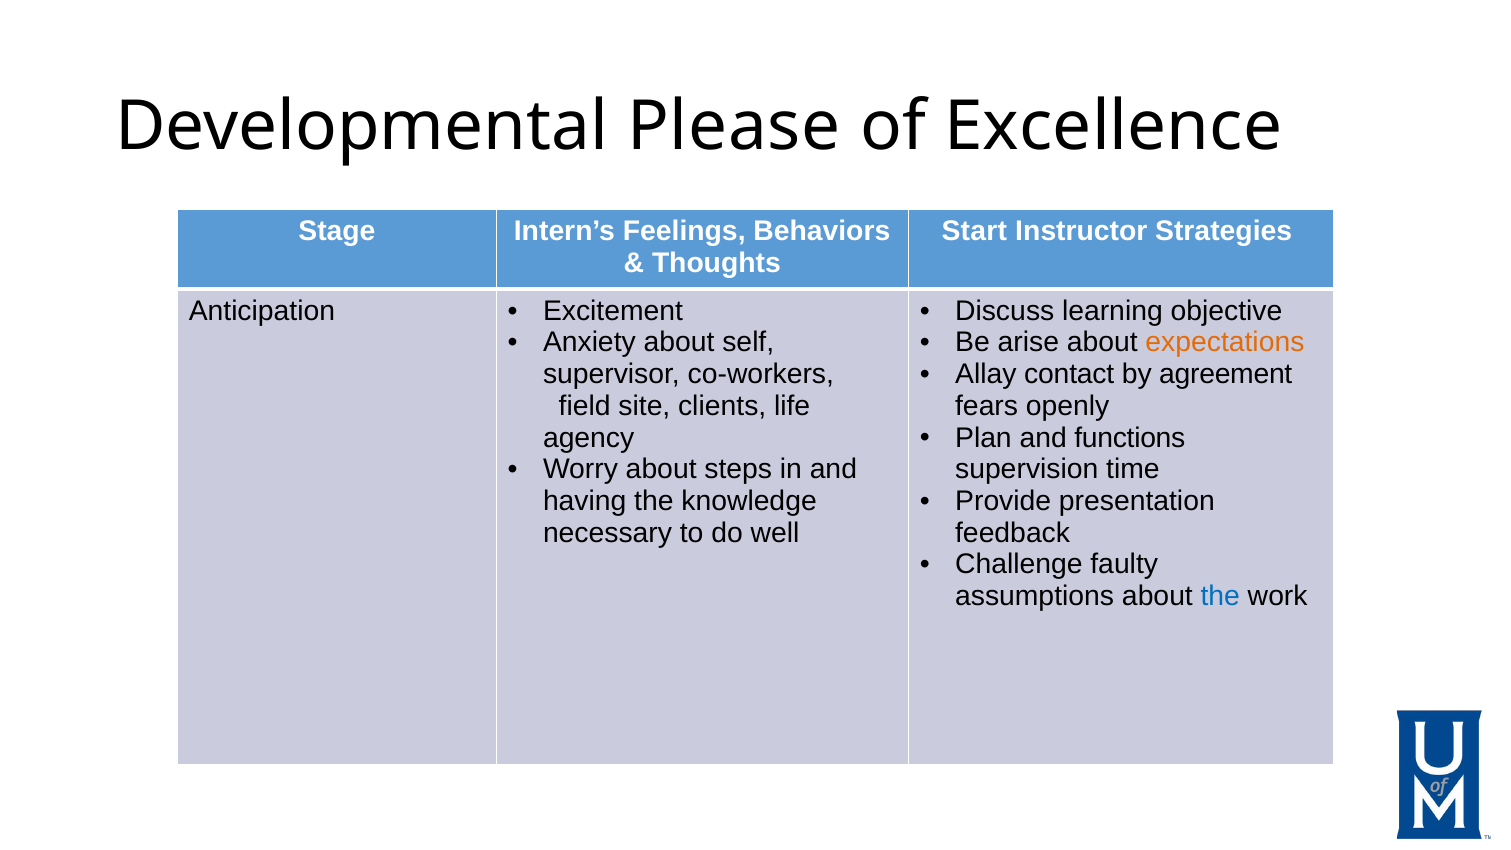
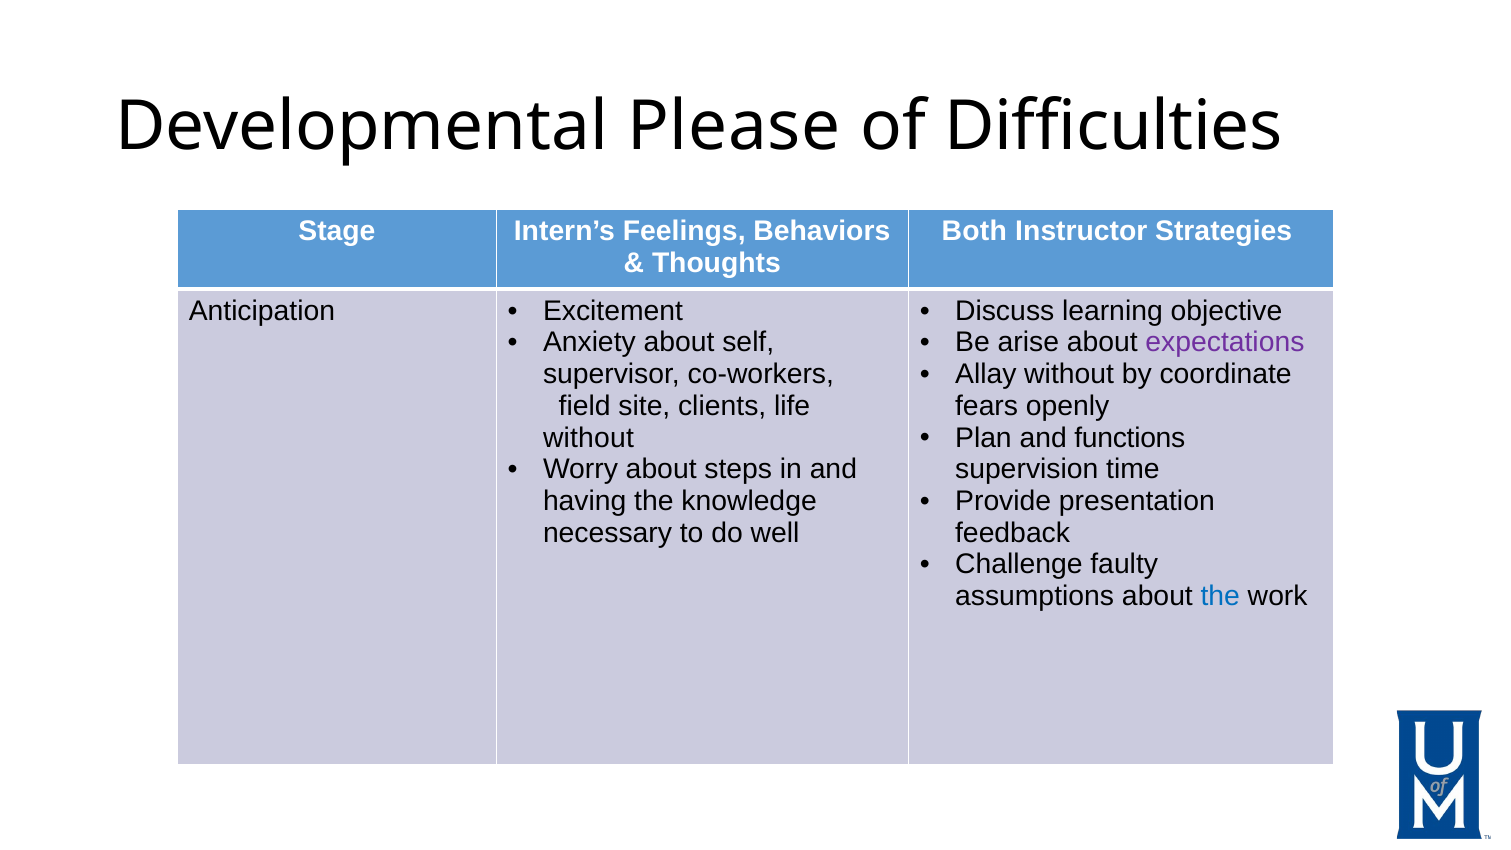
Excellence: Excellence -> Difficulties (1114, 127)
Start: Start -> Both (974, 231)
expectations colour: orange -> purple (1225, 342)
Allay contact: contact -> without (1069, 374)
agreement: agreement -> coordinate (1226, 374)
agency: agency -> without (589, 438)
